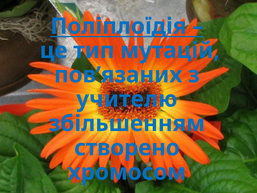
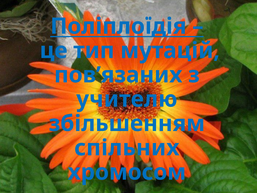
створено: створено -> спільних (127, 148)
